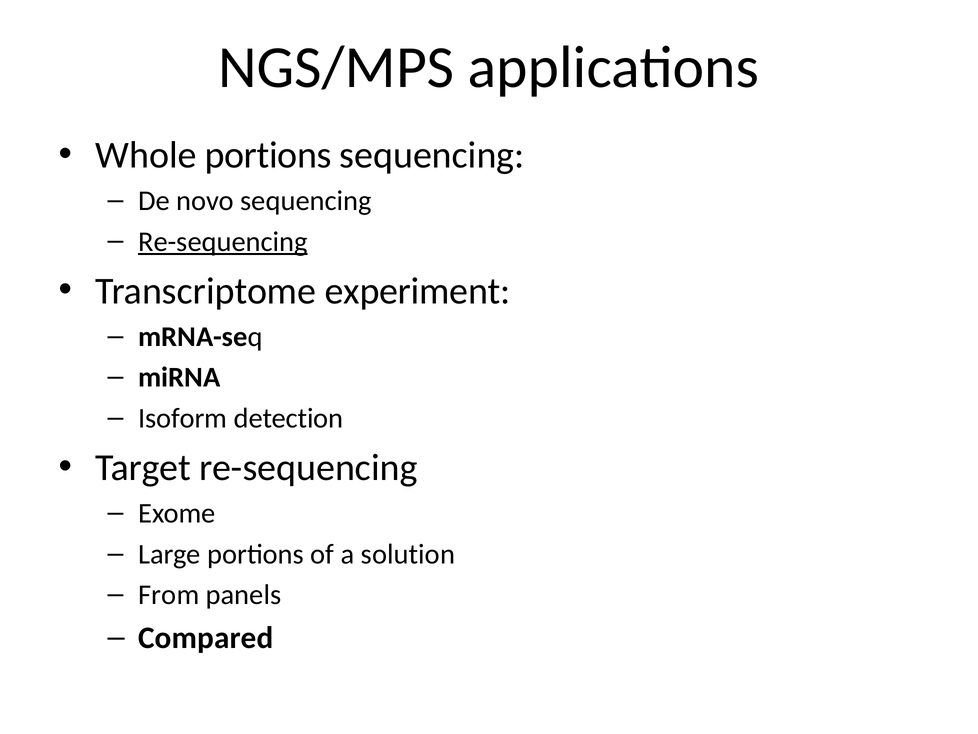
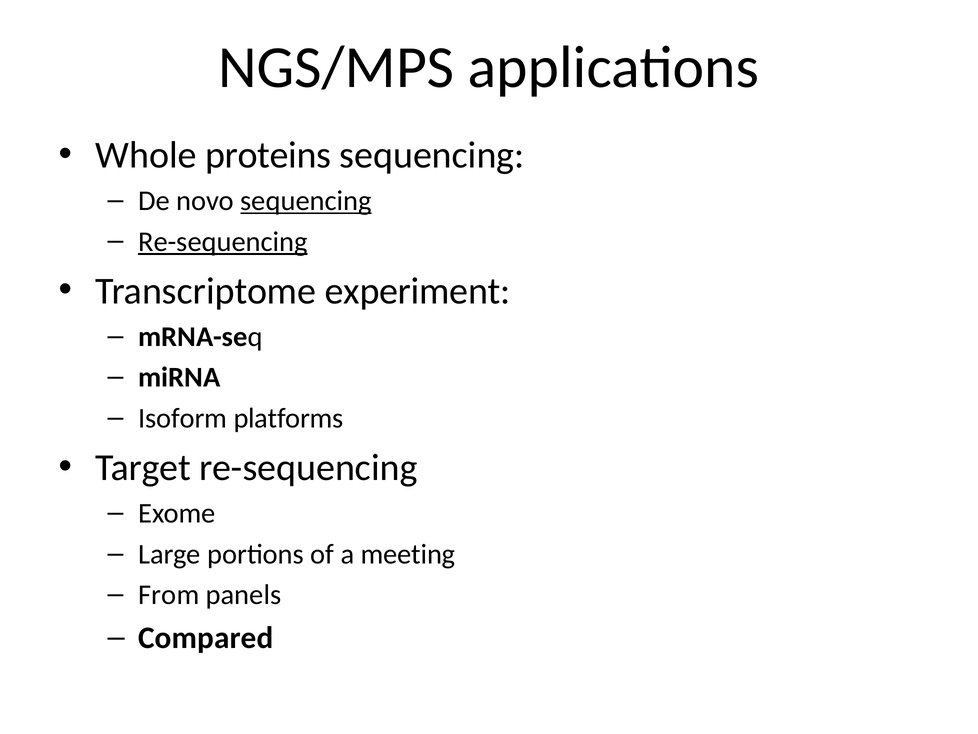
Whole portions: portions -> proteins (268, 155)
sequencing underline: none -> present (306, 201)
detection: detection -> platforms (289, 418)
solution: solution -> meeting (408, 554)
